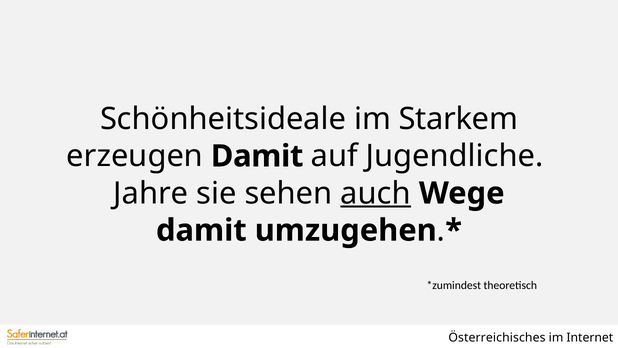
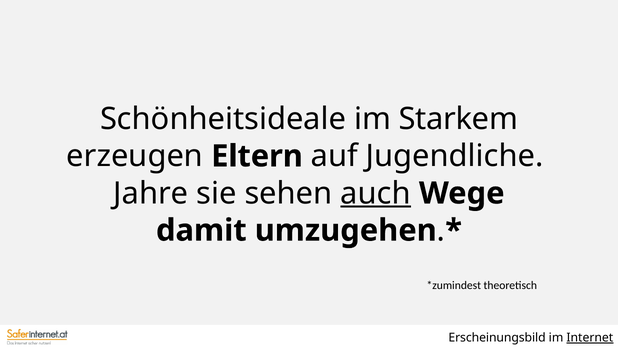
erzeugen Damit: Damit -> Eltern (257, 156)
Österreichisches: Österreichisches -> Erscheinungsbild (497, 337)
Internet underline: none -> present (590, 337)
